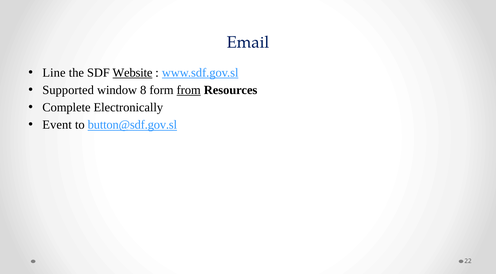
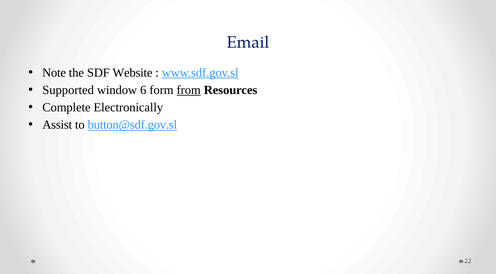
Line: Line -> Note (54, 72)
Website underline: present -> none (133, 72)
8: 8 -> 6 (143, 90)
Event: Event -> Assist (57, 125)
